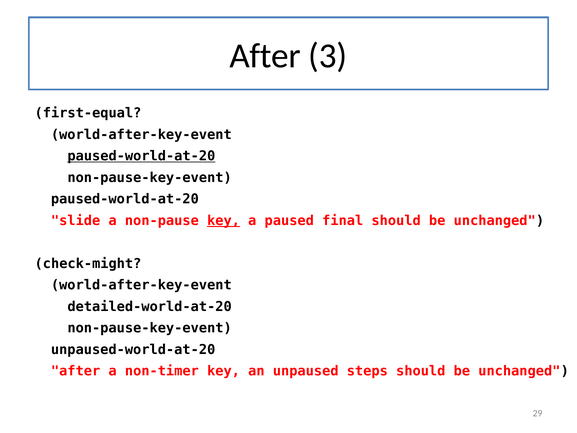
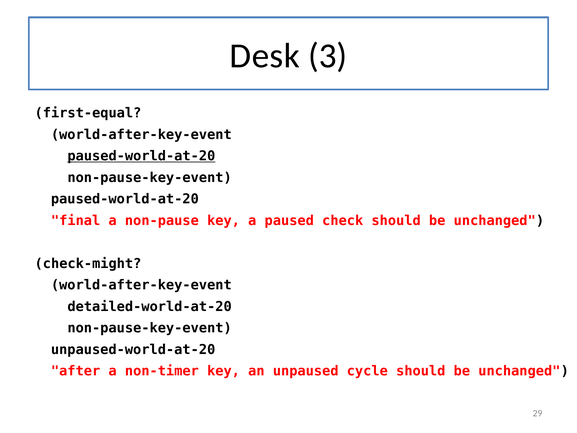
After: After -> Desk (265, 56)
slide: slide -> final (76, 220)
key underline: present -> none (224, 220)
final: final -> check (343, 220)
steps: steps -> cycle (367, 371)
